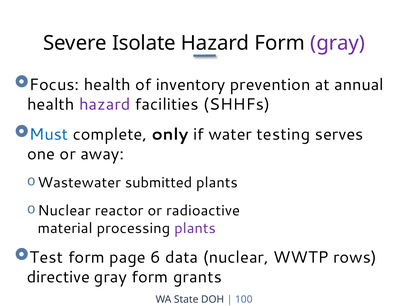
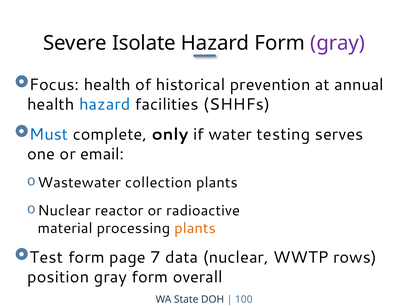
inventory: inventory -> historical (191, 85)
hazard colour: purple -> blue (105, 105)
away: away -> email (102, 154)
submitted: submitted -> collection (158, 183)
plants colour: purple -> orange (195, 229)
6: 6 -> 7 (155, 258)
directive: directive -> position (58, 278)
grants: grants -> overall (198, 278)
